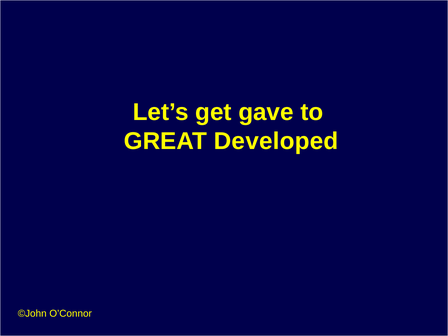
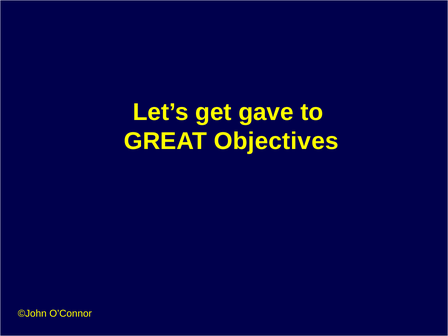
Developed: Developed -> Objectives (276, 141)
